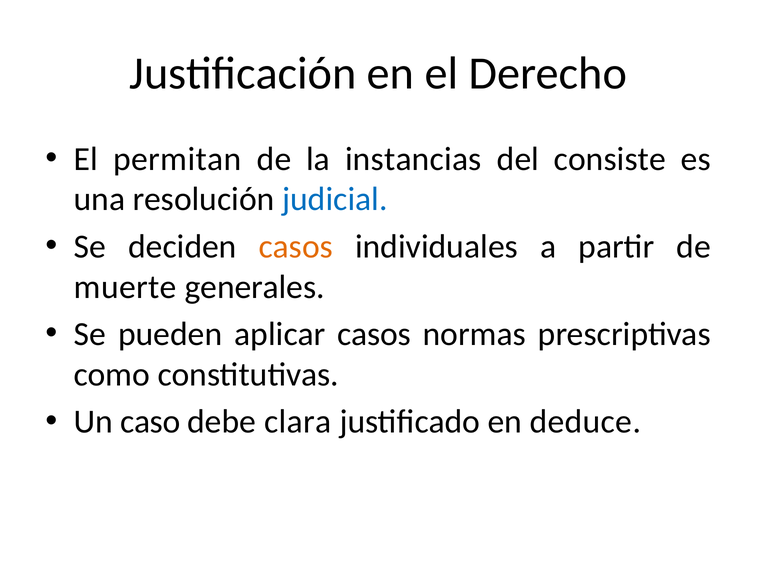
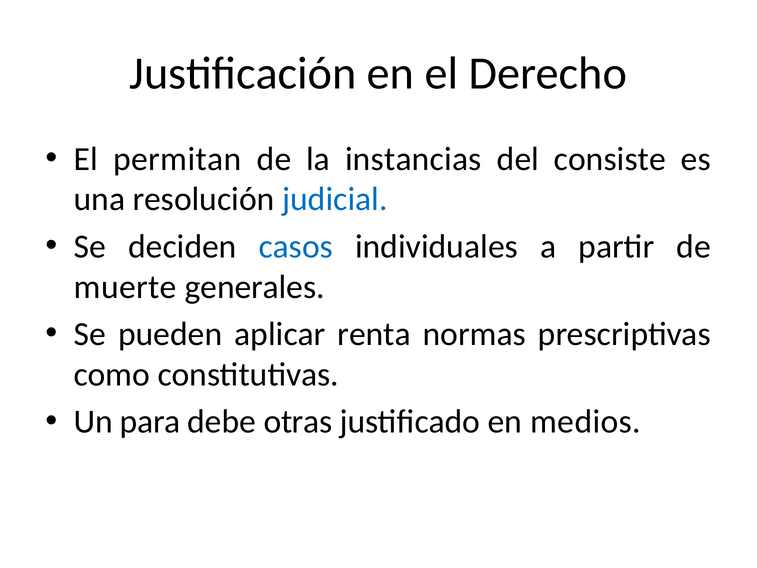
casos colour: orange -> blue (296, 246)
aplicar casos: casos -> renta (374, 334)
caso: caso -> para (150, 422)
clara: clara -> otras (298, 422)
deduce: deduce -> medios (585, 422)
